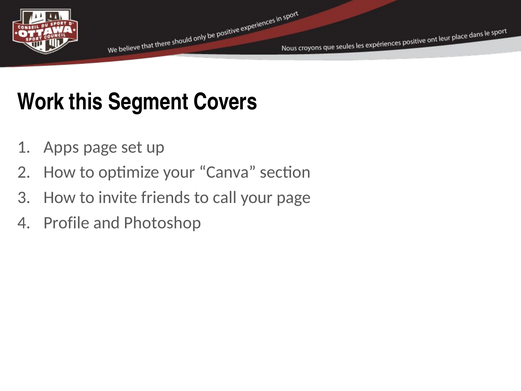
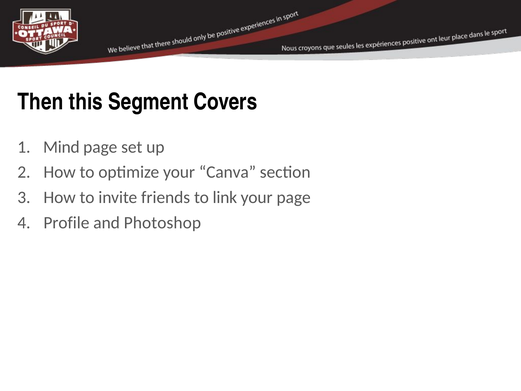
Work: Work -> Then (40, 102)
Apps: Apps -> Mind (61, 147)
call: call -> link (225, 197)
